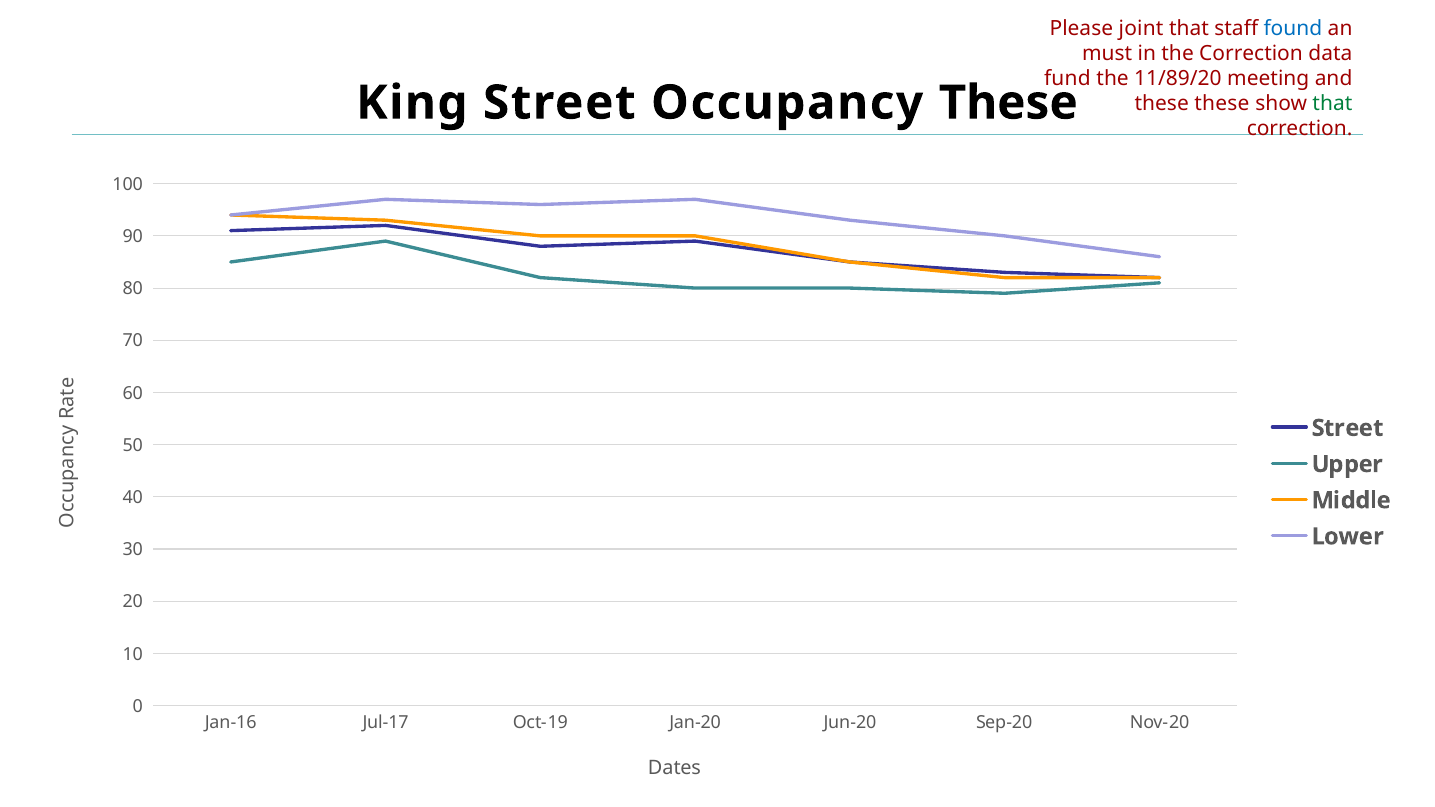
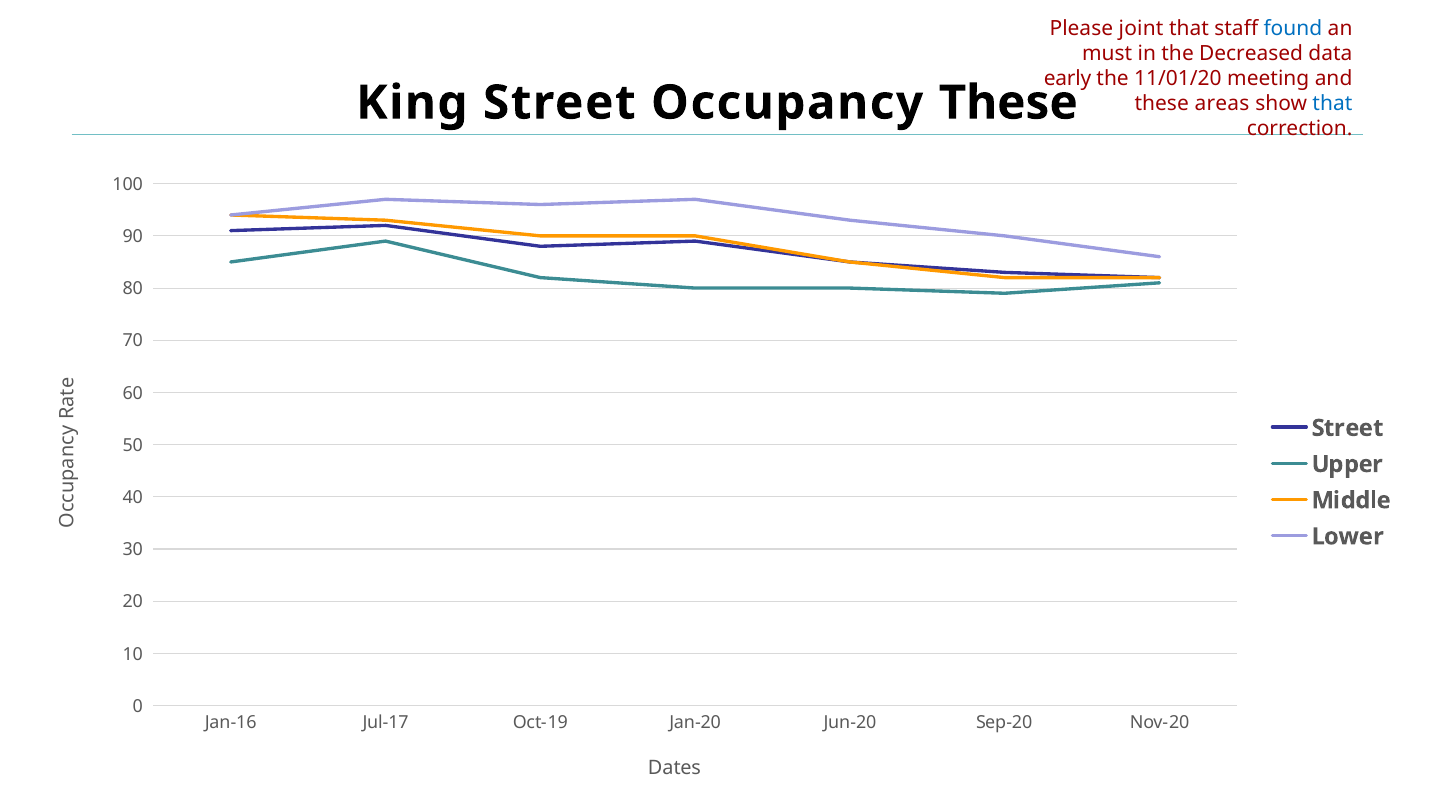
the Correction: Correction -> Decreased (1251, 53)
fund: fund -> early (1068, 79)
11/89/20: 11/89/20 -> 11/01/20 (1178, 79)
these these: these -> areas (1222, 104)
that colour: green -> blue (1332, 104)
